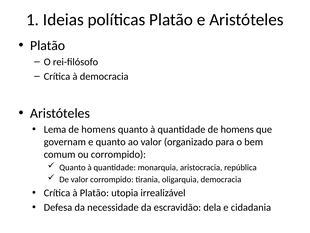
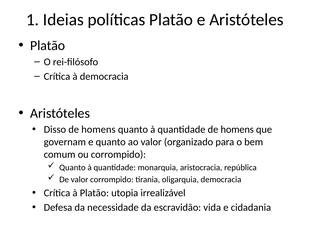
Lema: Lema -> Disso (55, 129)
dela: dela -> vida (212, 207)
